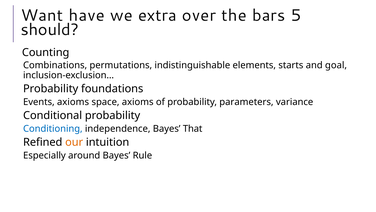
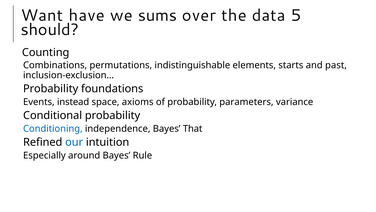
extra: extra -> sums (157, 15)
bars: bars -> data (269, 15)
goal: goal -> past (336, 65)
Events axioms: axioms -> instead (73, 102)
our colour: orange -> blue (74, 142)
